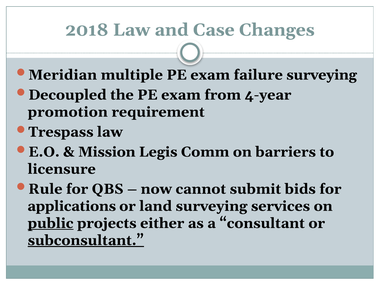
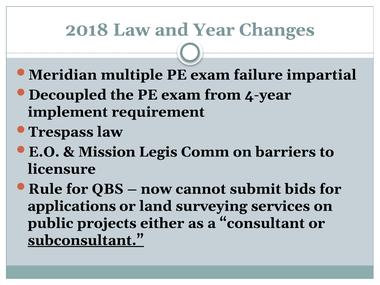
Case: Case -> Year (214, 30)
failure surveying: surveying -> impartial (321, 75)
promotion: promotion -> implement (68, 112)
public underline: present -> none (51, 223)
